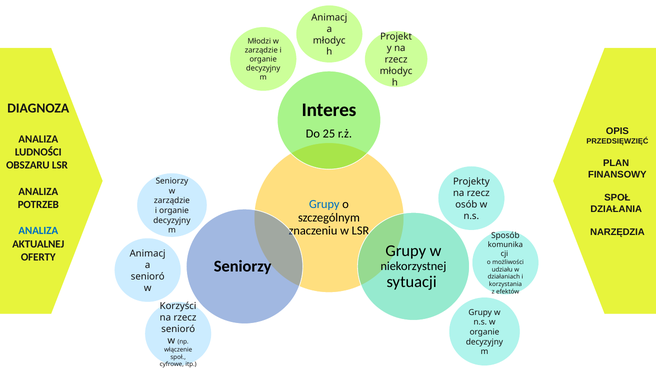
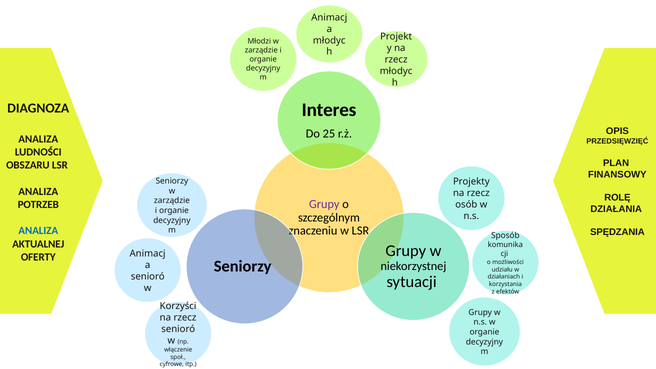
SPOŁ: SPOŁ -> ROLĘ (617, 198)
Grupy colour: blue -> purple (324, 204)
NARZĘDZIA: NARZĘDZIA -> SPĘDZANIA (617, 232)
